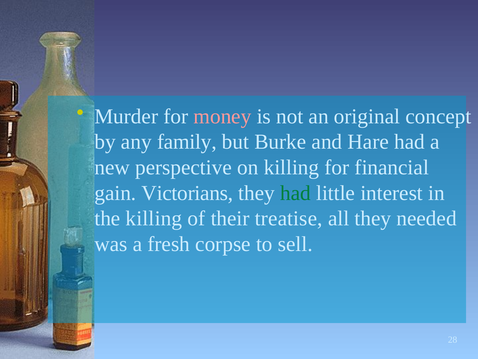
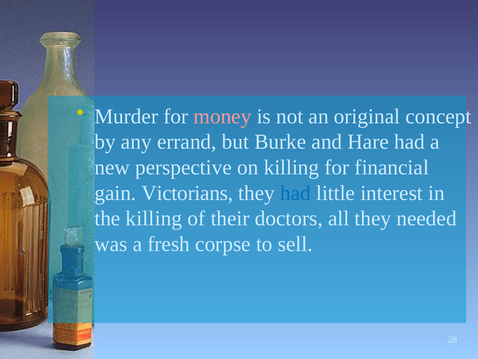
family: family -> errand (187, 142)
had colour: green -> blue (295, 193)
treatise: treatise -> doctors (289, 218)
